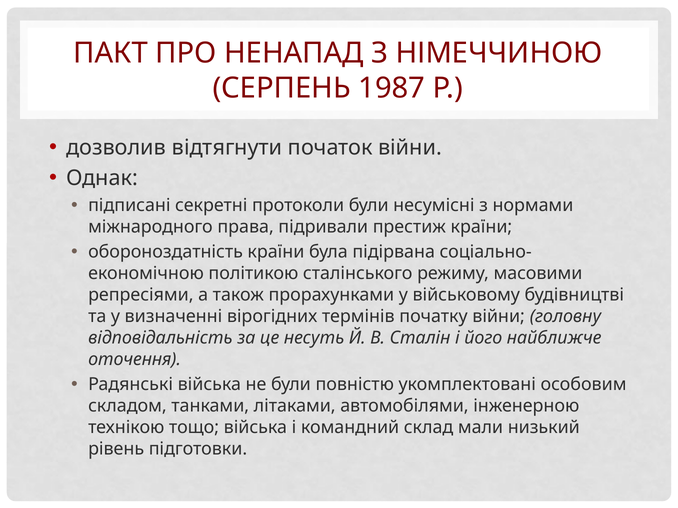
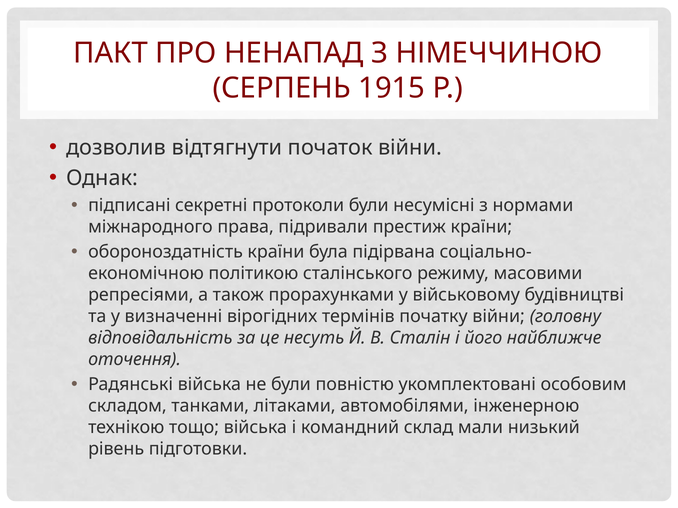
1987: 1987 -> 1915 (392, 88)
